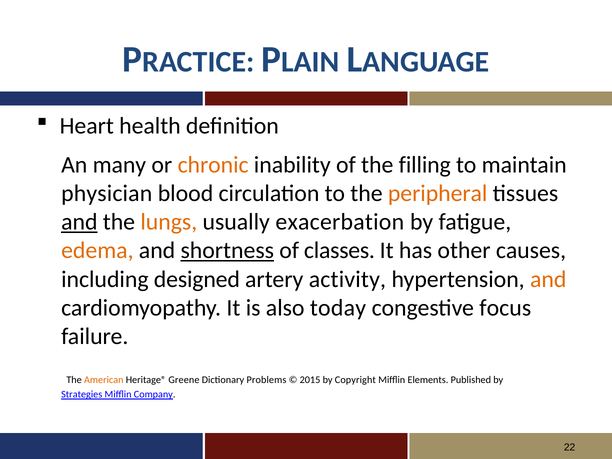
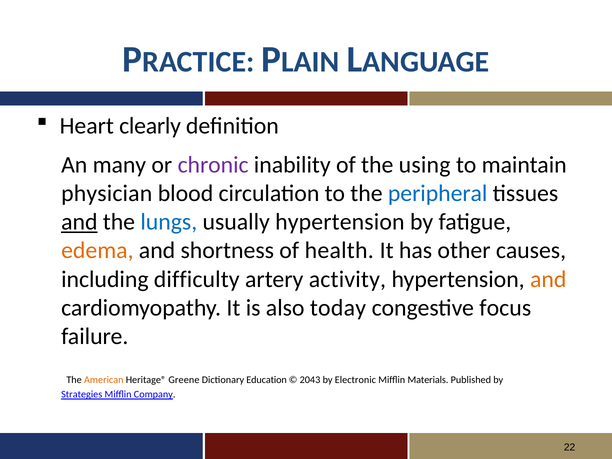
health: health -> clearly (150, 126)
chronic colour: orange -> purple (213, 165)
filling: filling -> using (425, 165)
peripheral colour: orange -> blue (438, 193)
lungs colour: orange -> blue (169, 222)
usually exacerbation: exacerbation -> hypertension (340, 222)
shortness underline: present -> none (227, 251)
classes: classes -> health (339, 251)
designed: designed -> difficulty (197, 279)
Problems: Problems -> Education (267, 380)
2015: 2015 -> 2043 (310, 380)
Copyright: Copyright -> Electronic (355, 380)
Elements: Elements -> Materials (428, 380)
